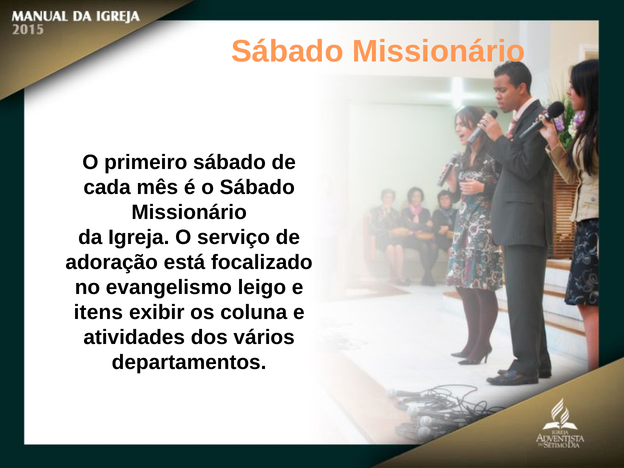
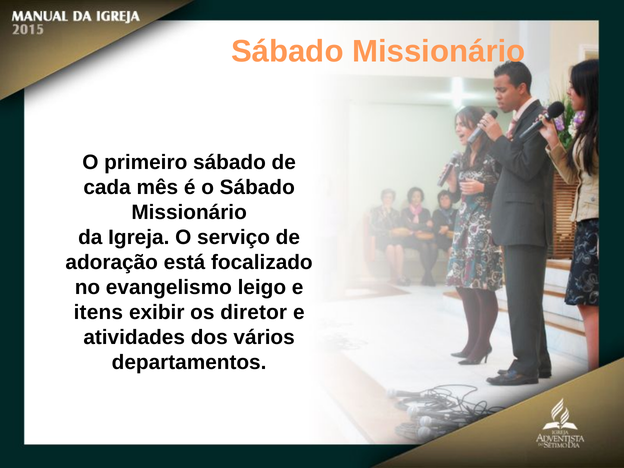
coluna: coluna -> diretor (254, 312)
